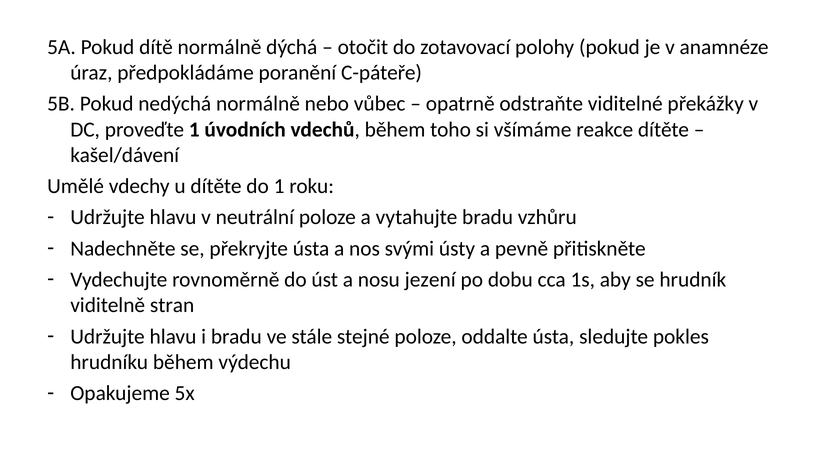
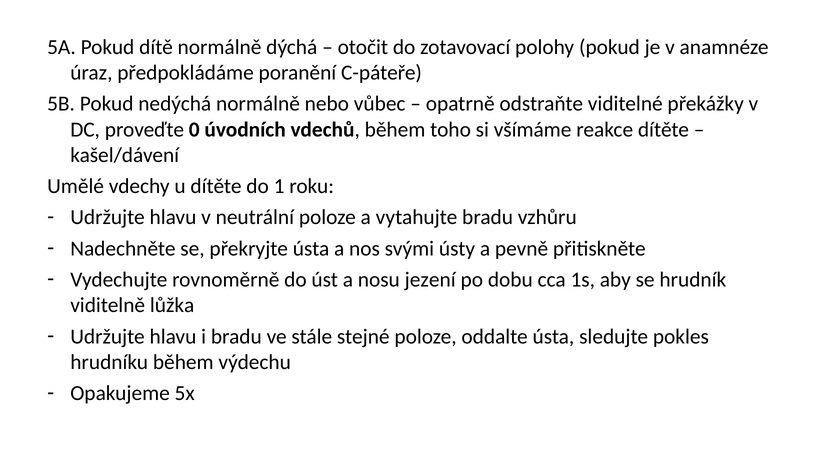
proveďte 1: 1 -> 0 (194, 129)
stran: stran -> lůžka (172, 305)
